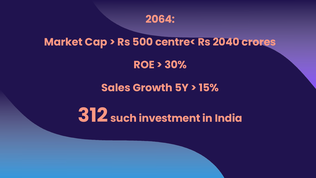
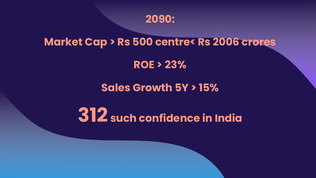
2064: 2064 -> 2090 (160, 19)
2040: 2040 -> 2006 (226, 42)
30%: 30% -> 23% (176, 65)
investment: investment -> confidence (170, 118)
